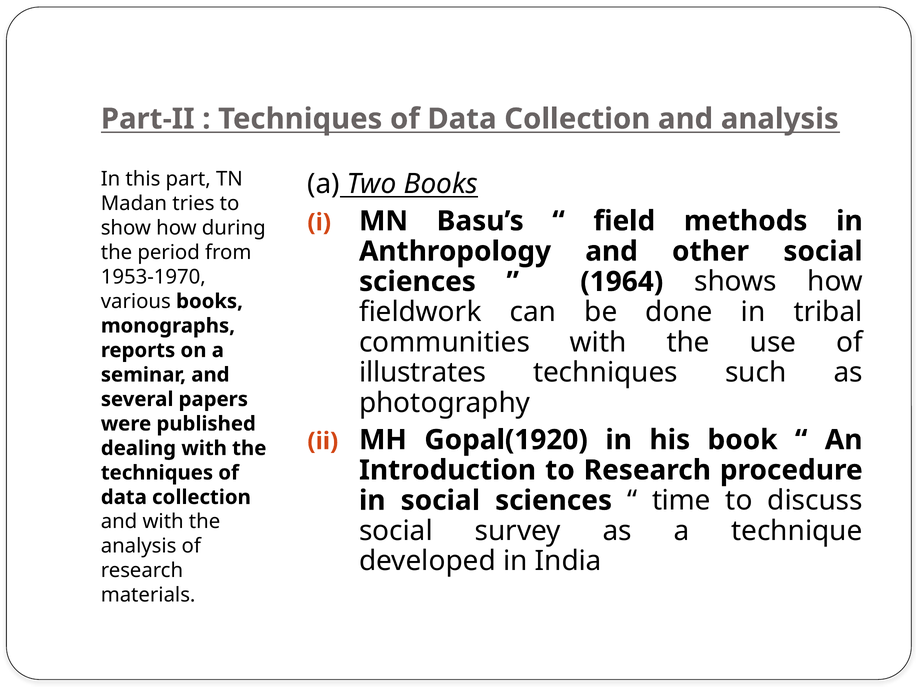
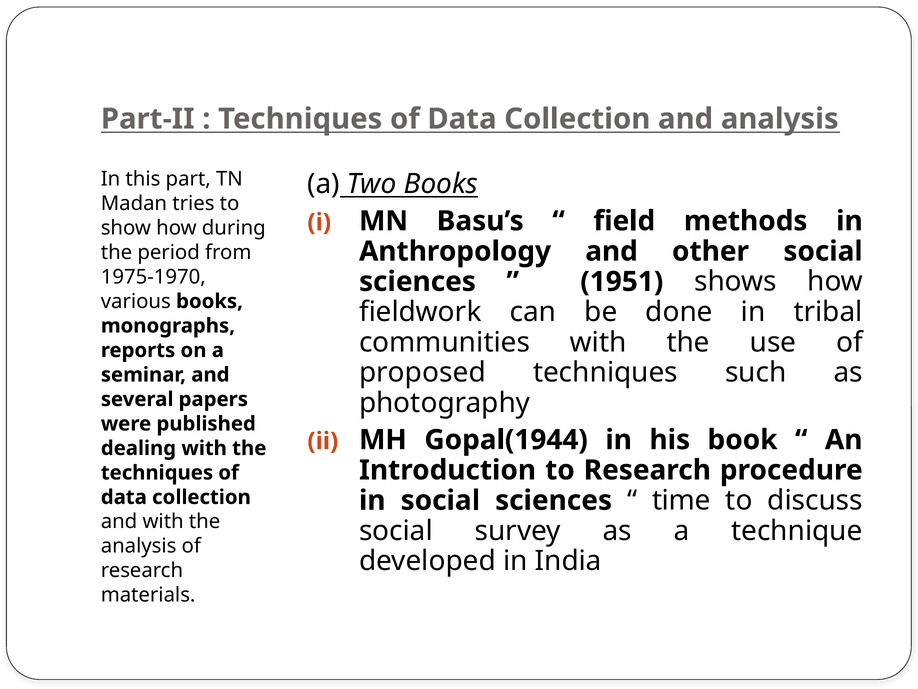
1953-1970: 1953-1970 -> 1975-1970 (153, 277)
1964: 1964 -> 1951 (622, 281)
illustrates: illustrates -> proposed (422, 372)
Gopal(1920: Gopal(1920 -> Gopal(1944 (506, 440)
